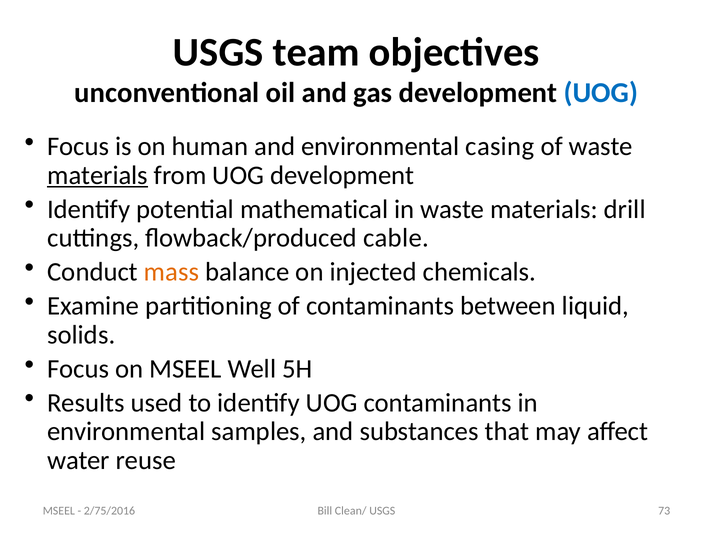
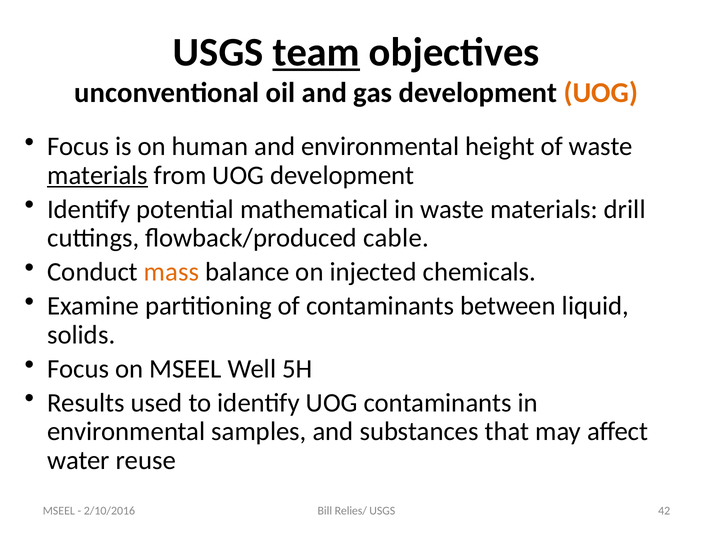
team underline: none -> present (316, 52)
UOG colour: blue -> orange (601, 93)
casing: casing -> height (500, 146)
2/75/2016: 2/75/2016 -> 2/10/2016 (109, 511)
Clean/: Clean/ -> Relies/ (351, 511)
73: 73 -> 42 (664, 511)
